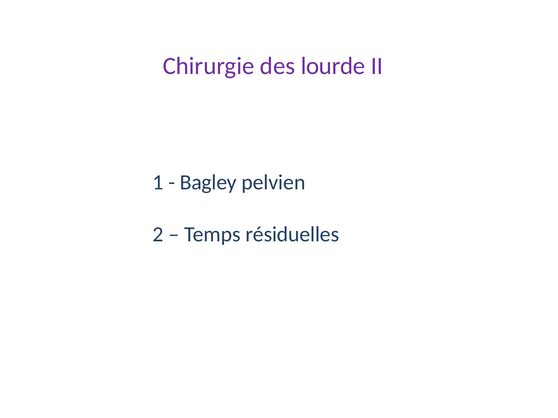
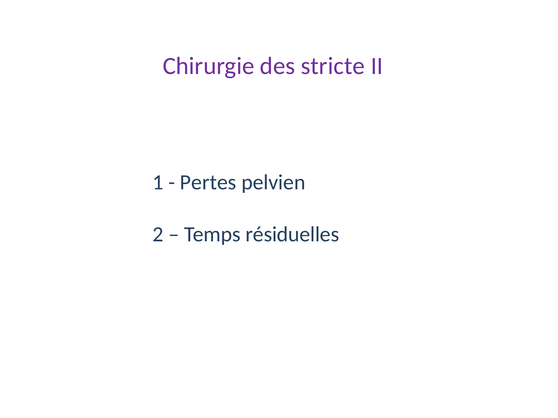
lourde: lourde -> stricte (333, 66)
Bagley: Bagley -> Pertes (208, 183)
